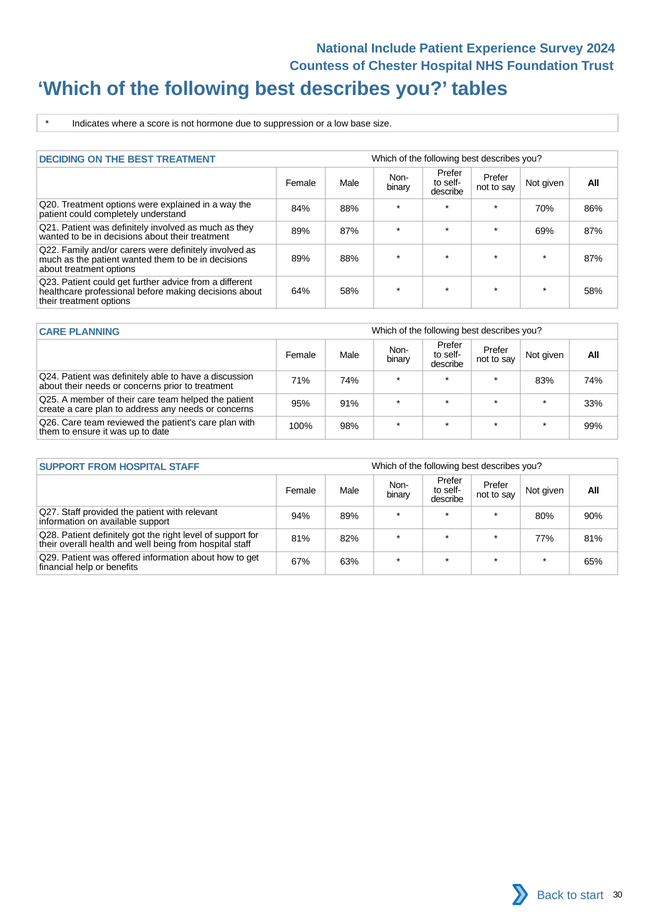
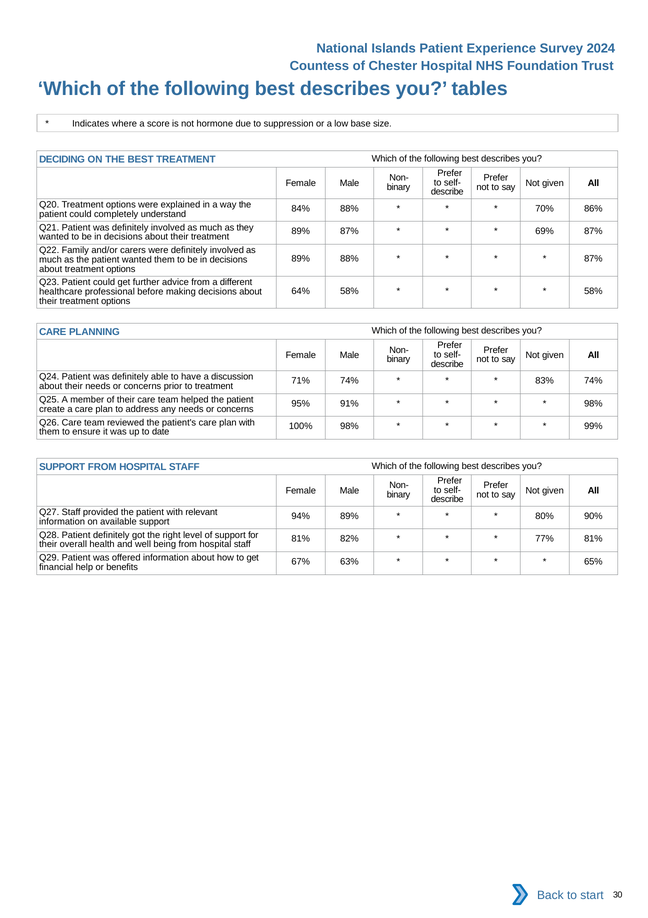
Include: Include -> Islands (394, 48)
33%: 33% -> 98% (593, 403)
